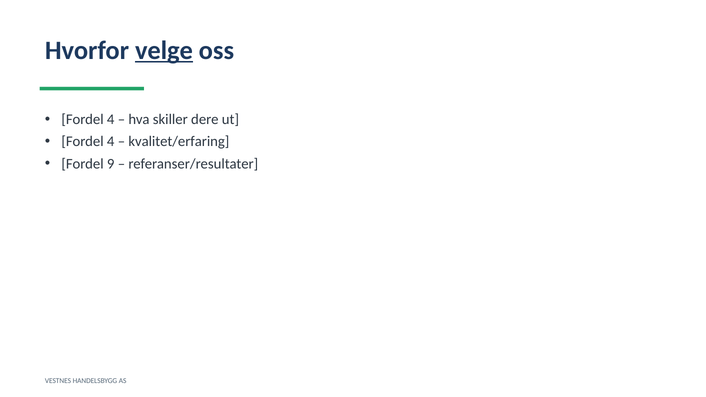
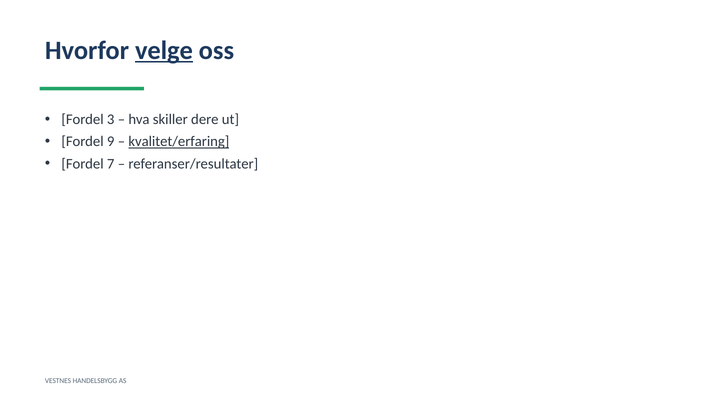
4: 4 -> 3 (111, 120)
4: 4 -> 9 (111, 142)
kvalitet/erfaring underline: none -> present (179, 142)
9: 9 -> 7 (111, 164)
